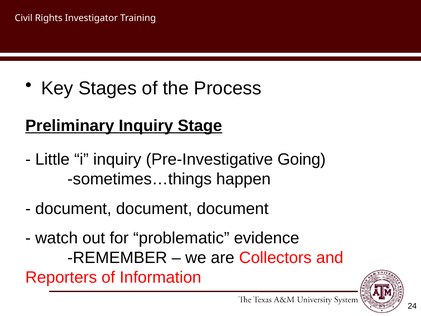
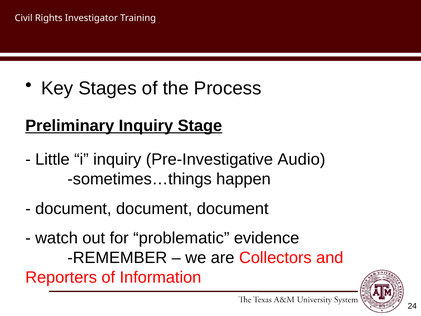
Going: Going -> Audio (301, 159)
